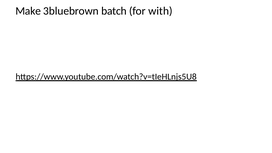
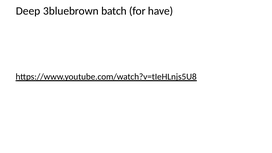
Make: Make -> Deep (28, 11)
with: with -> have (161, 11)
